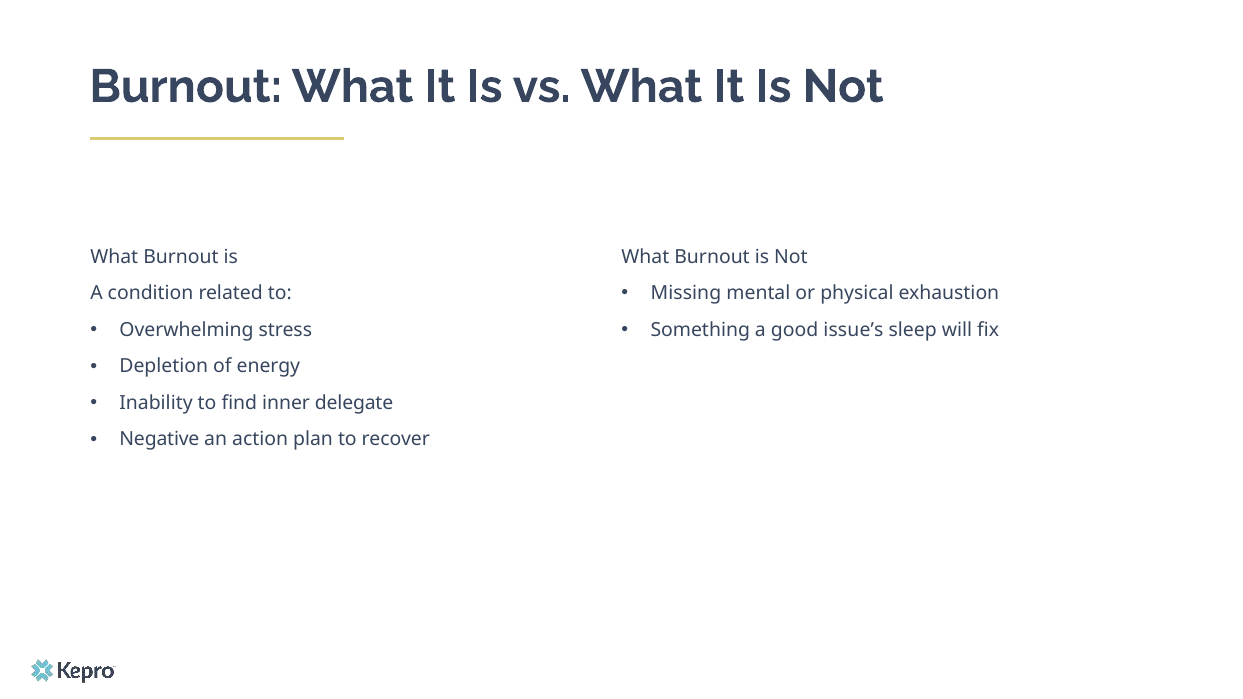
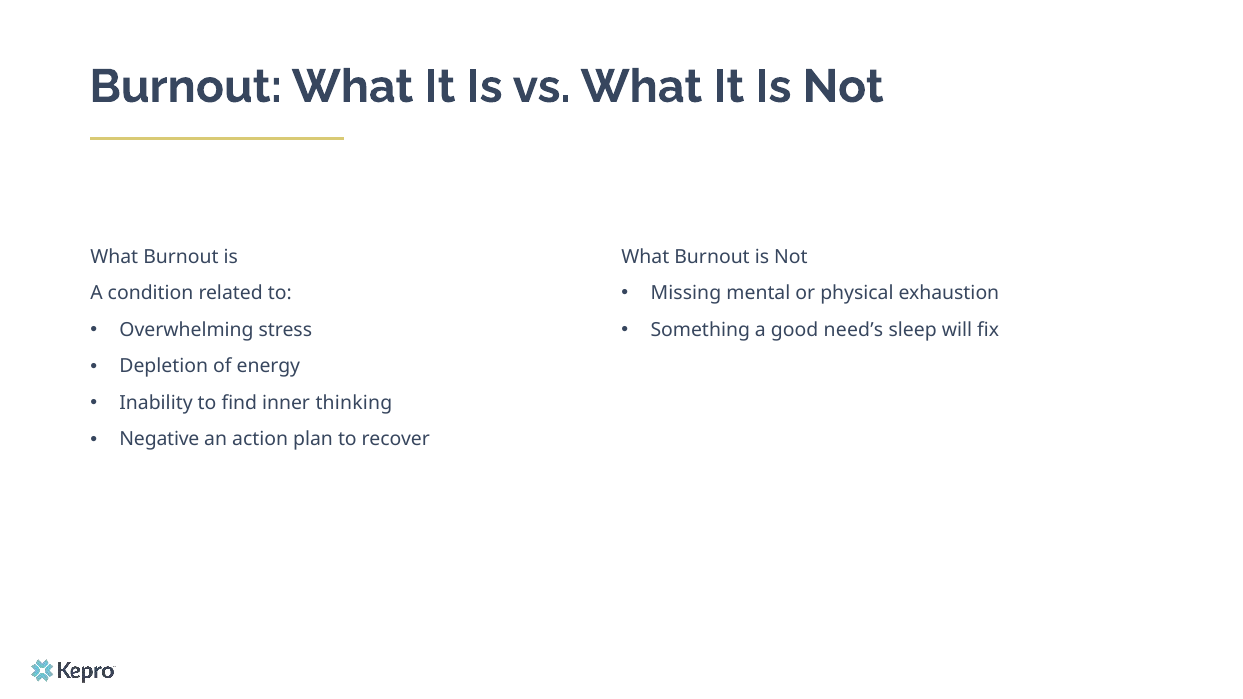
issue’s: issue’s -> need’s (853, 330)
delegate: delegate -> thinking (354, 403)
